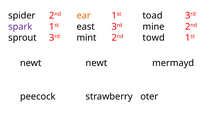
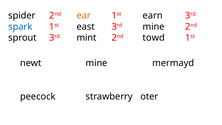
toad: toad -> earn (153, 16)
spark colour: purple -> blue (20, 27)
newt newt: newt -> mine (96, 63)
